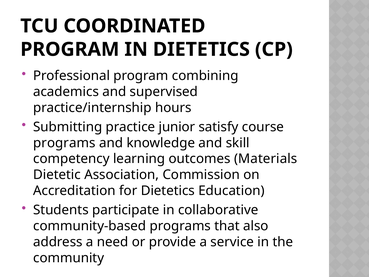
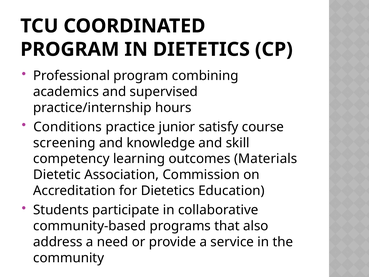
Submitting: Submitting -> Conditions (68, 127)
programs: programs -> screening (64, 143)
